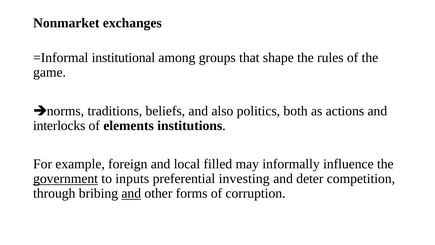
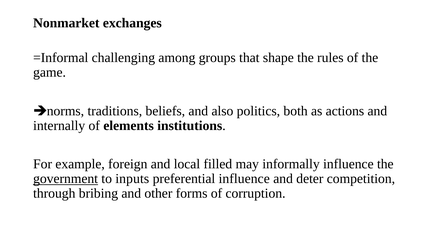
institutional: institutional -> challenging (123, 58)
interlocks: interlocks -> internally (59, 125)
preferential investing: investing -> influence (244, 179)
and underline: present -> none (131, 193)
